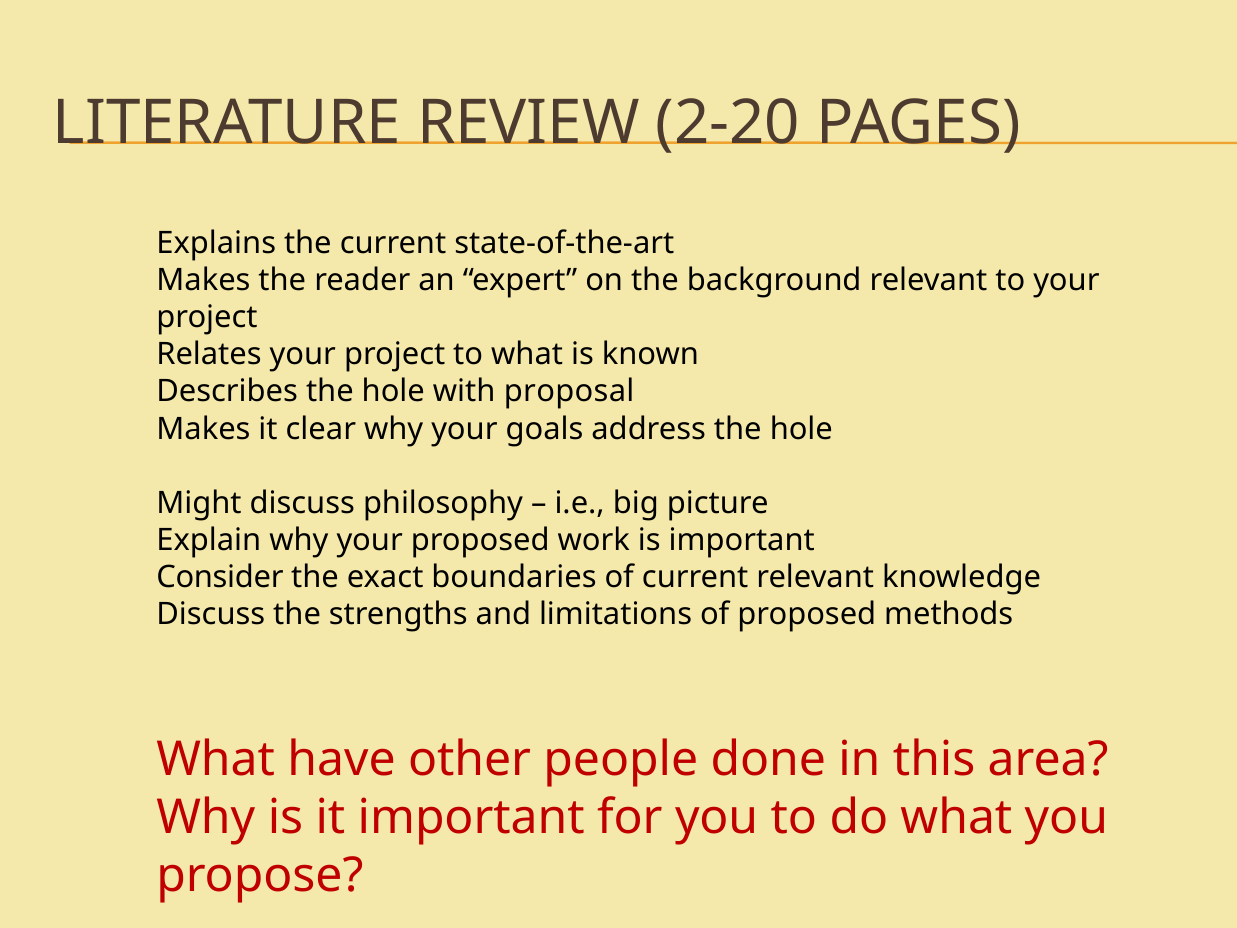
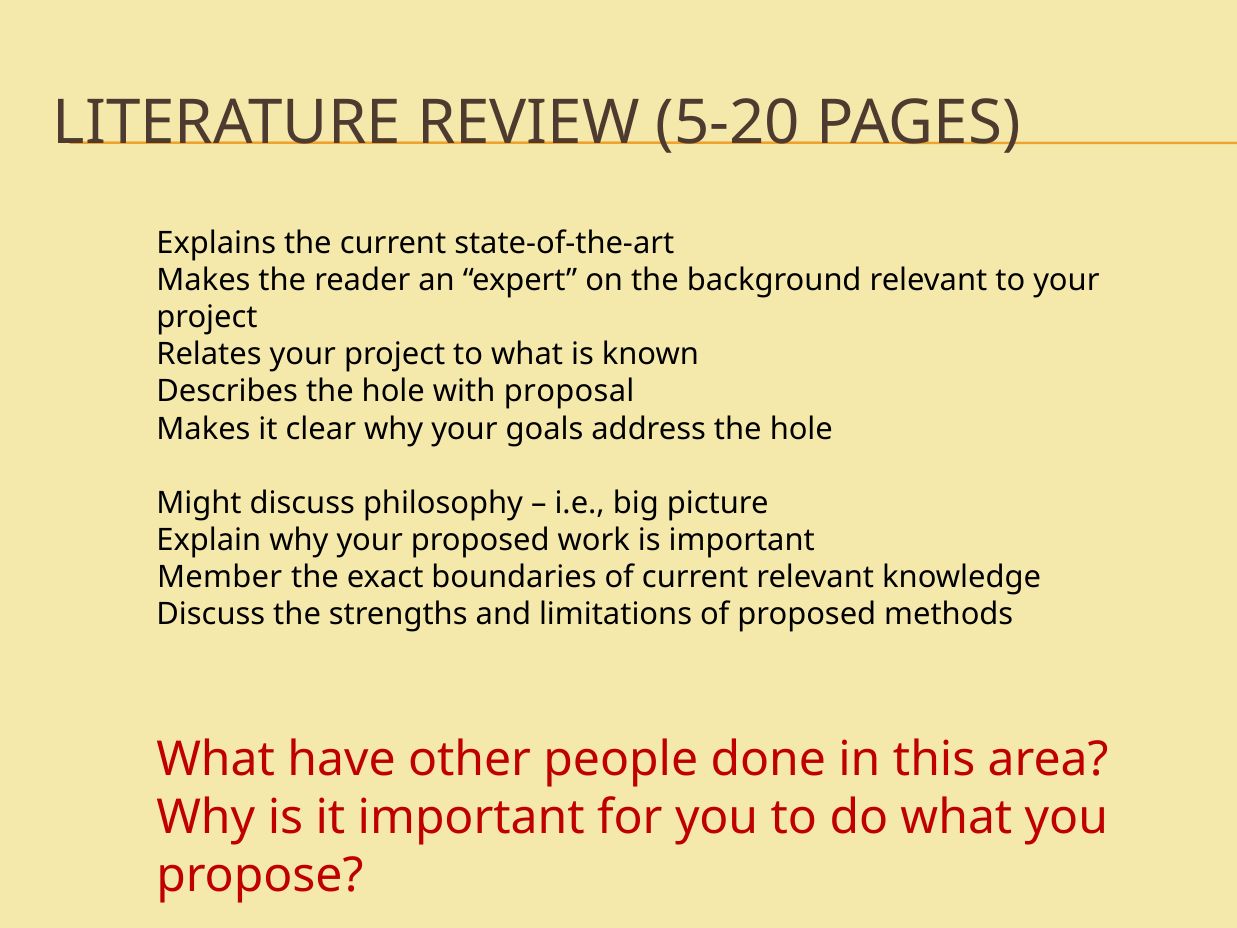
2-20: 2-20 -> 5-20 (728, 123)
Consider: Consider -> Member (220, 577)
